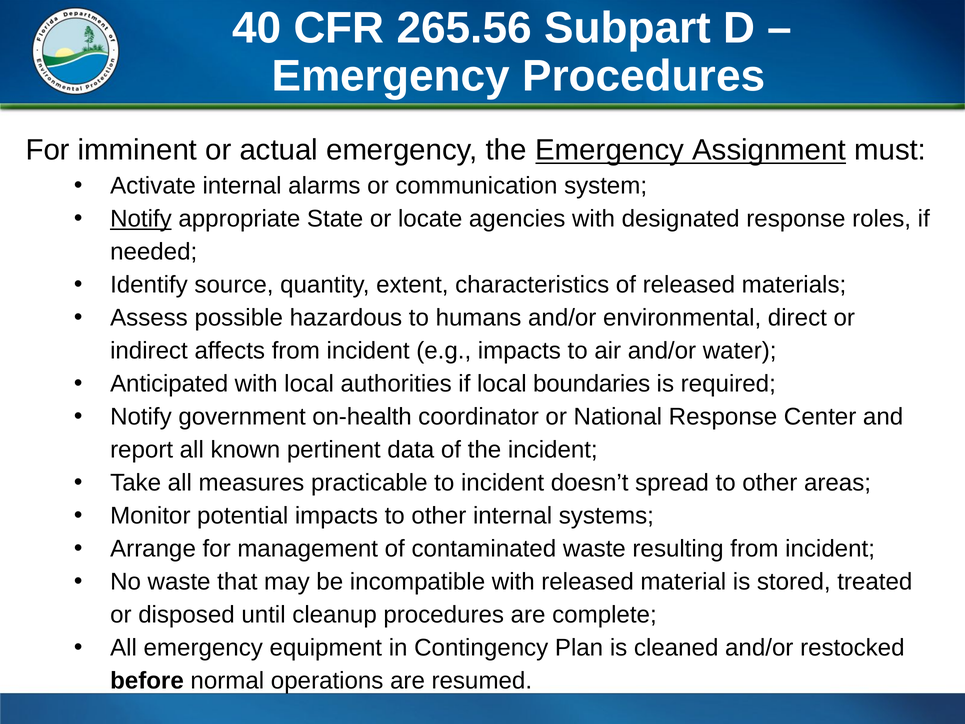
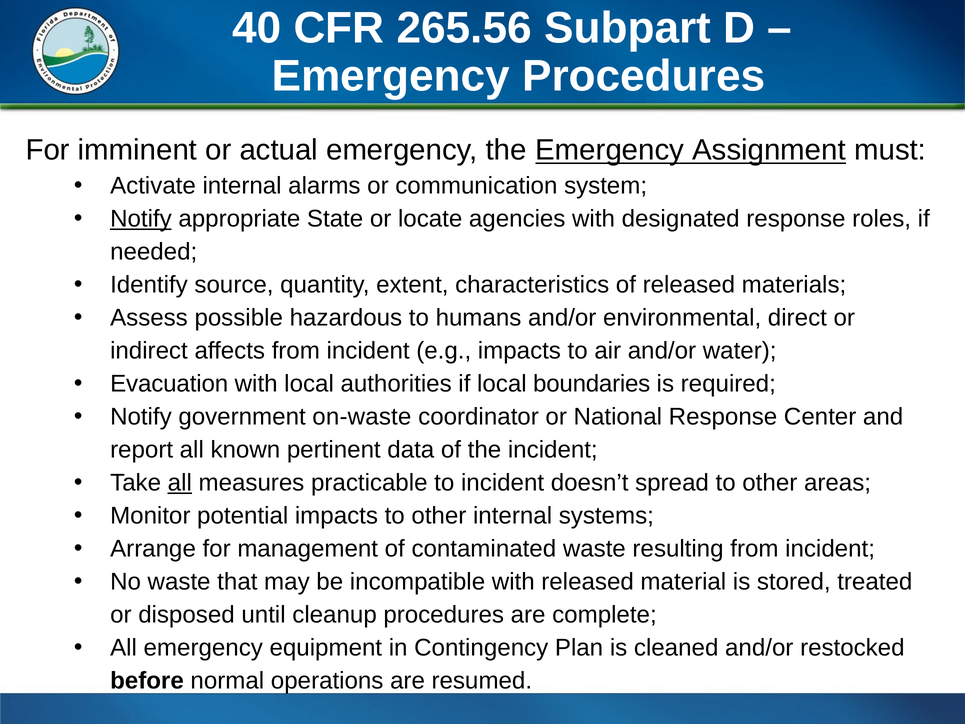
Anticipated: Anticipated -> Evacuation (169, 384)
on-health: on-health -> on-waste (362, 417)
all underline: none -> present (180, 483)
